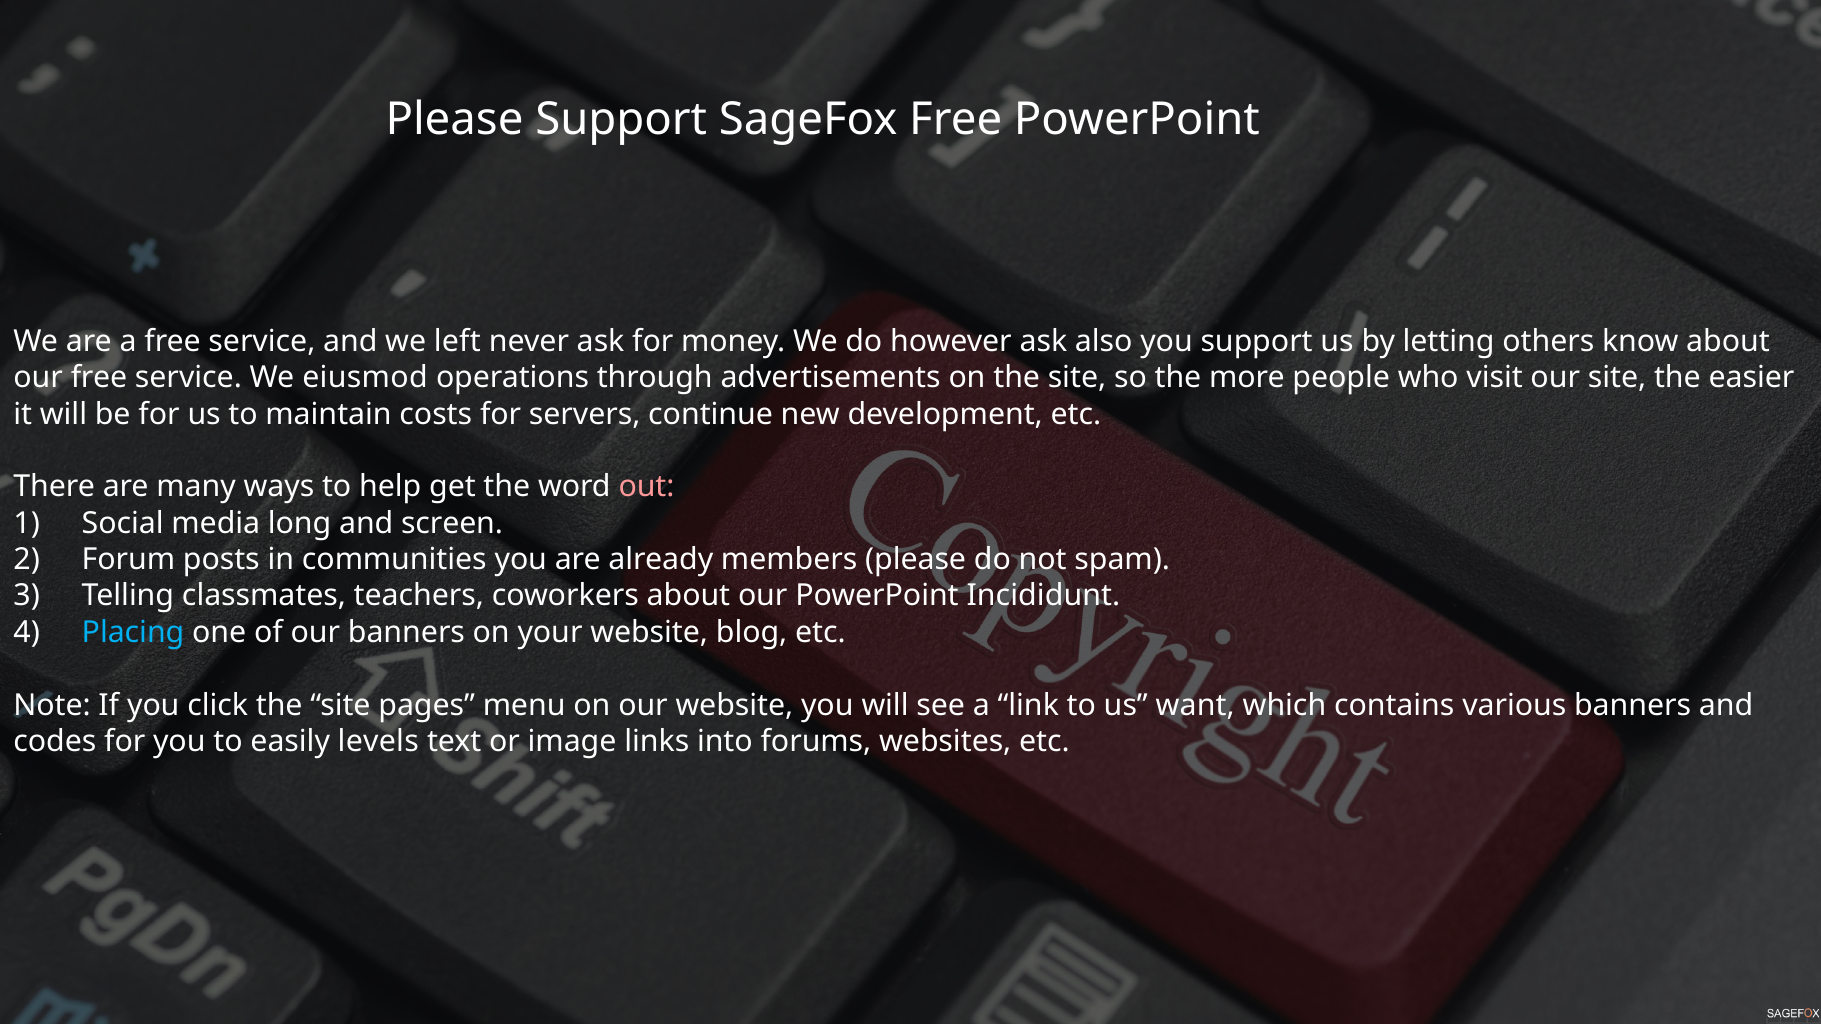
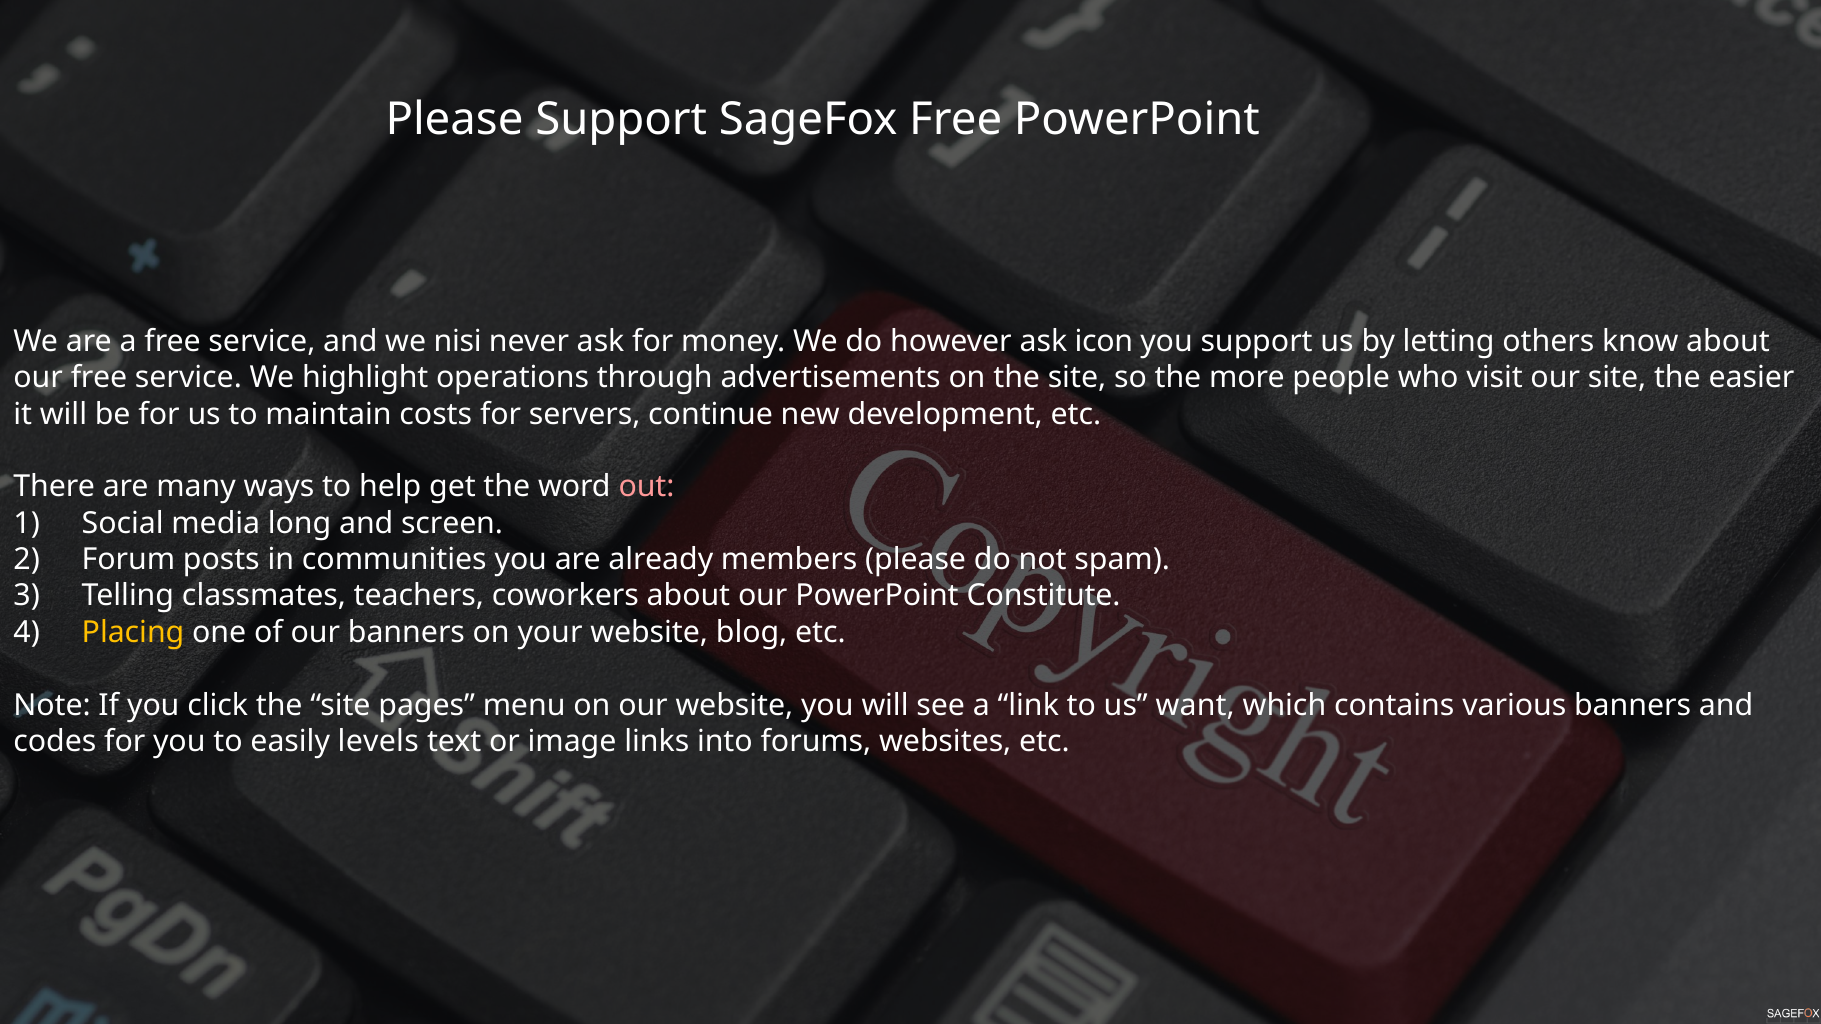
left: left -> nisi (458, 341)
also: also -> icon (1104, 341)
eiusmod: eiusmod -> highlight (365, 378)
Incididunt: Incididunt -> Constitute (1044, 596)
Placing colour: light blue -> yellow (133, 633)
